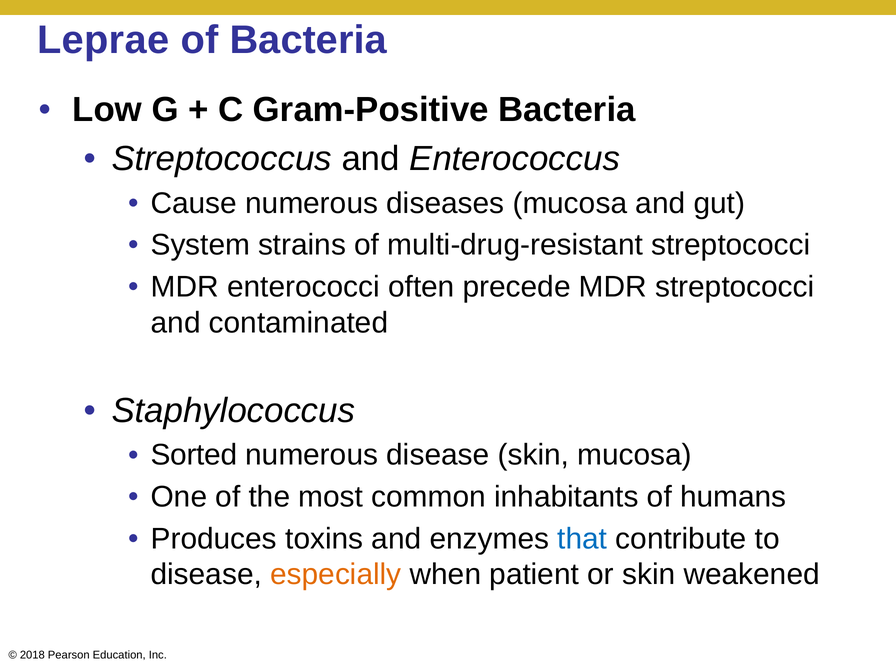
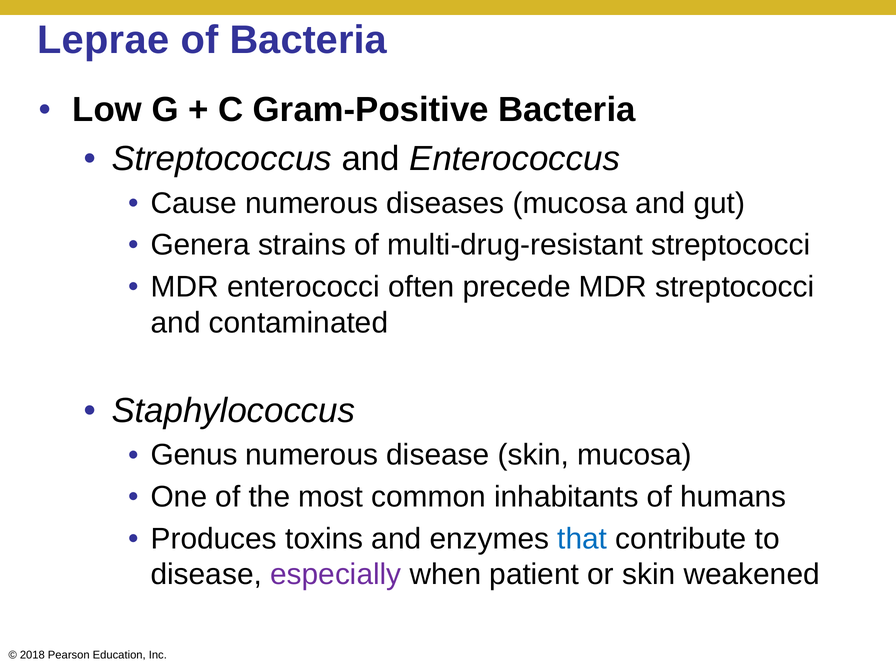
System: System -> Genera (200, 245)
Sorted: Sorted -> Genus (194, 455)
especially colour: orange -> purple (336, 575)
